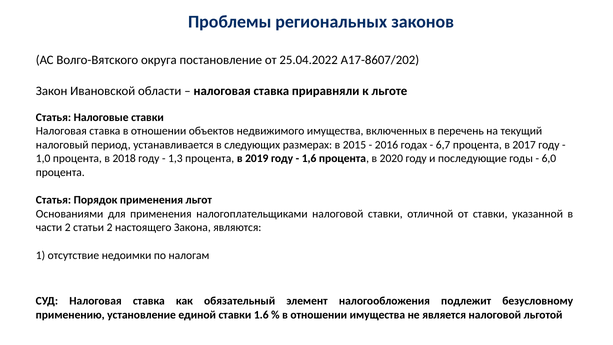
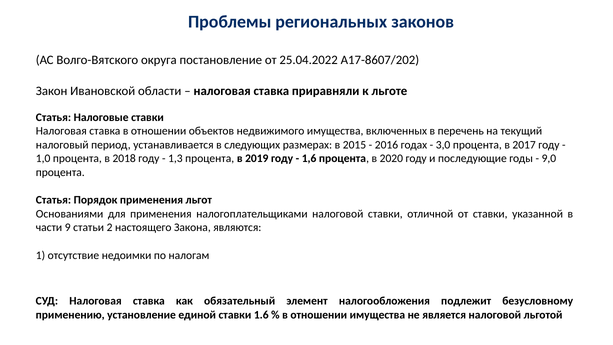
6,7: 6,7 -> 3,0 (443, 145)
6,0: 6,0 -> 9,0 (549, 159)
части 2: 2 -> 9 (68, 228)
